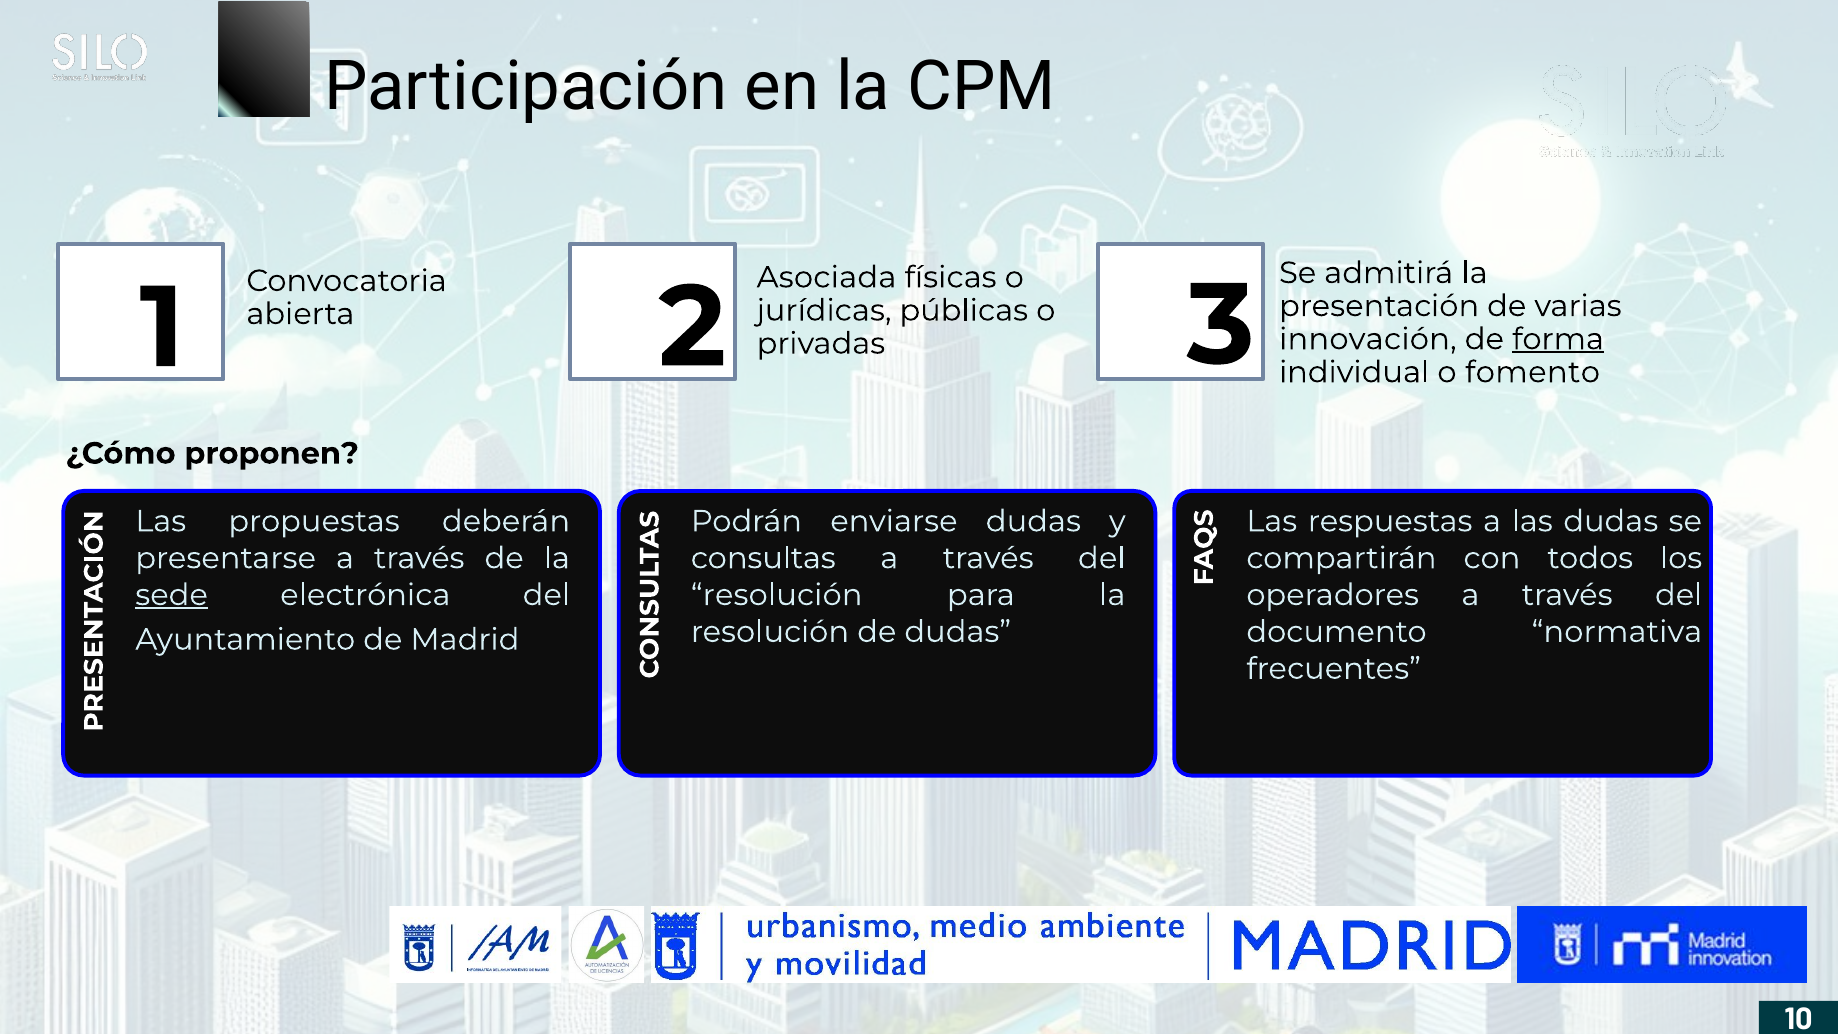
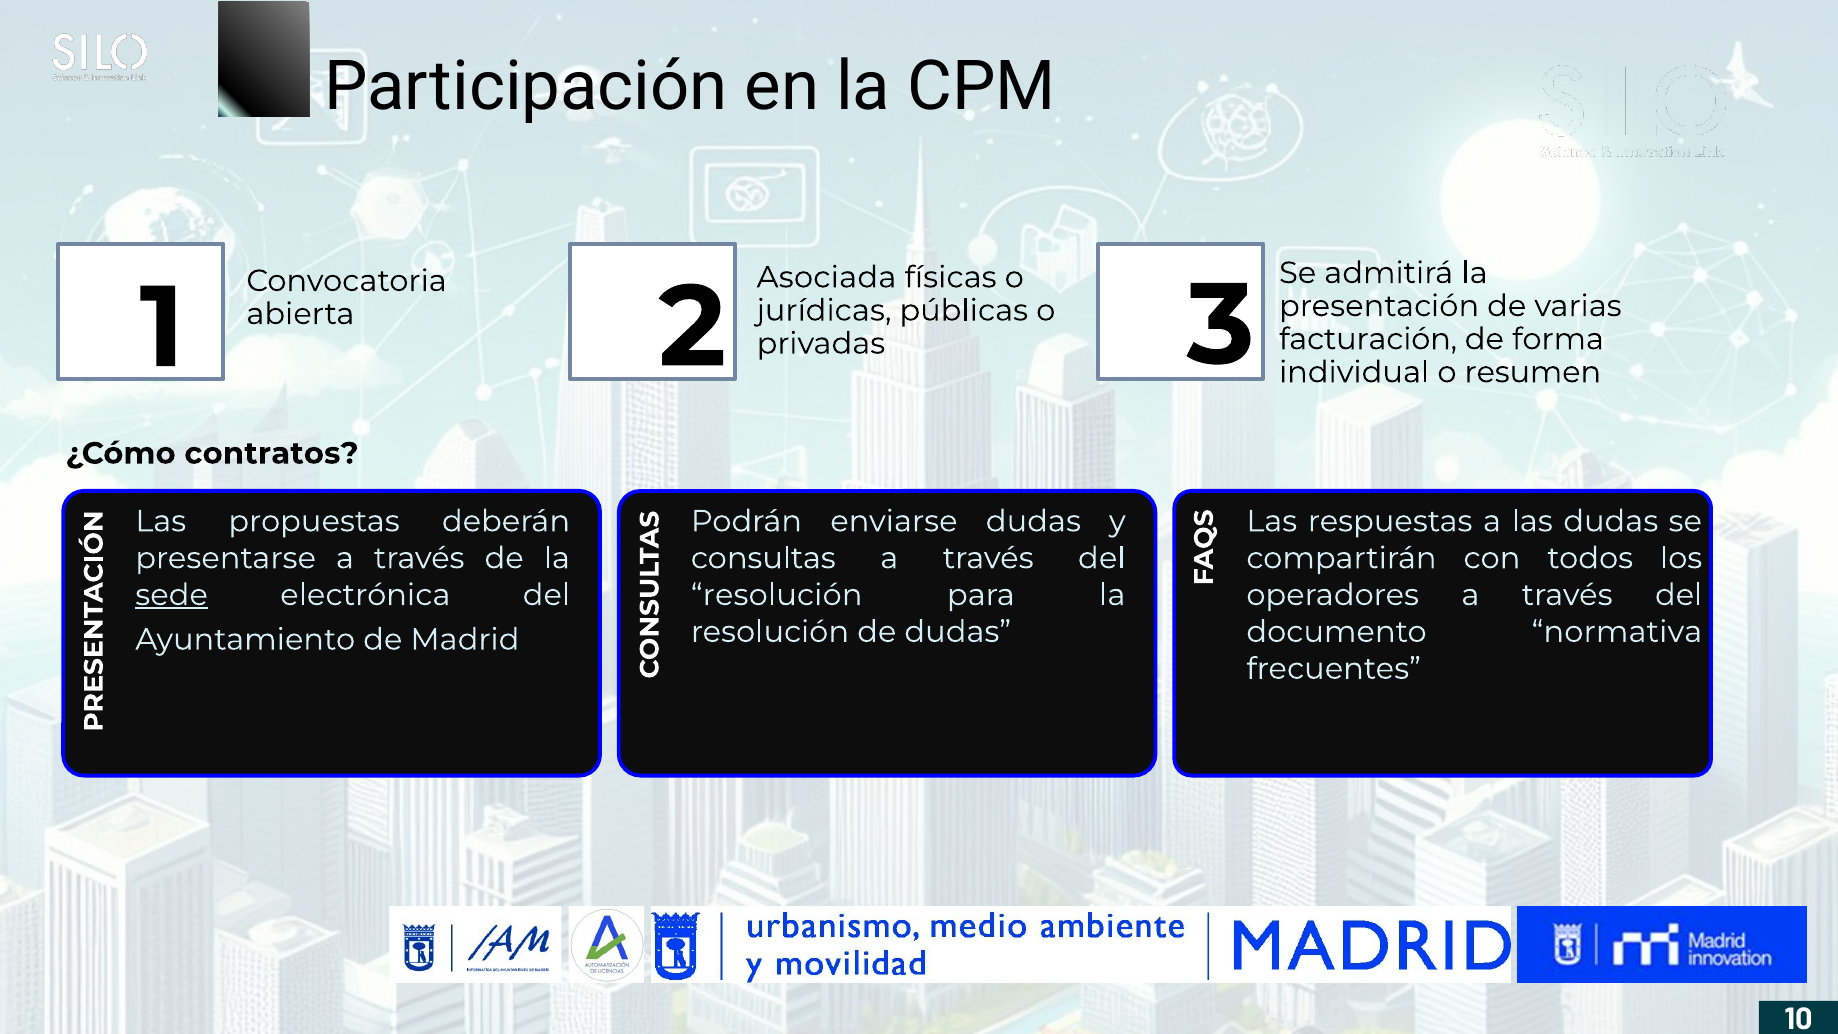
innovación: innovación -> facturación (1368, 339)
forma underline: present -> none (1558, 339)
fomento: fomento -> resumen (1533, 372)
proponen: proponen -> contratos (271, 453)
